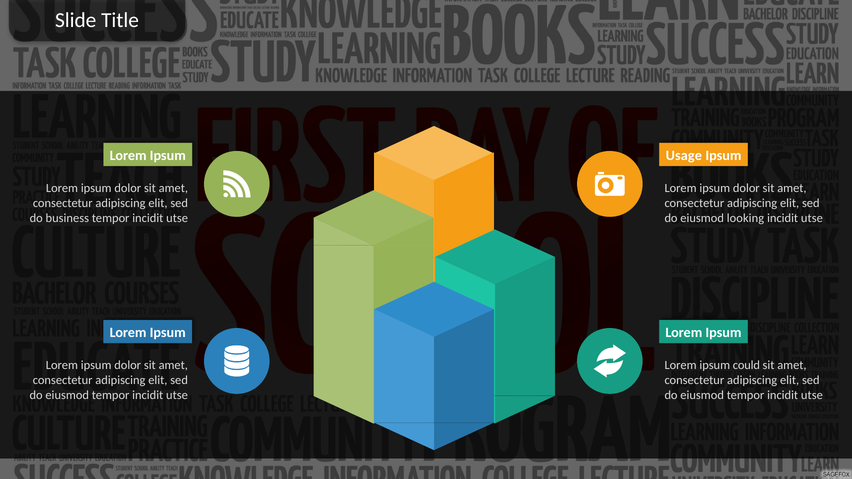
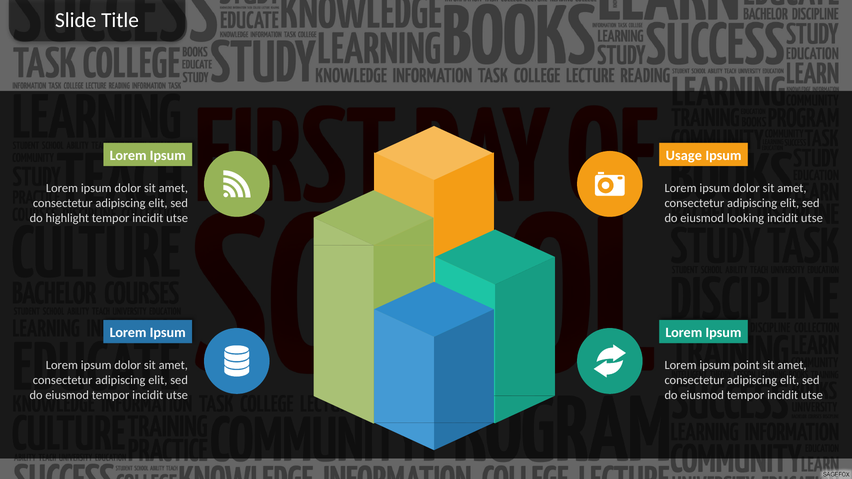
business: business -> highlight (67, 218)
could: could -> point (746, 365)
